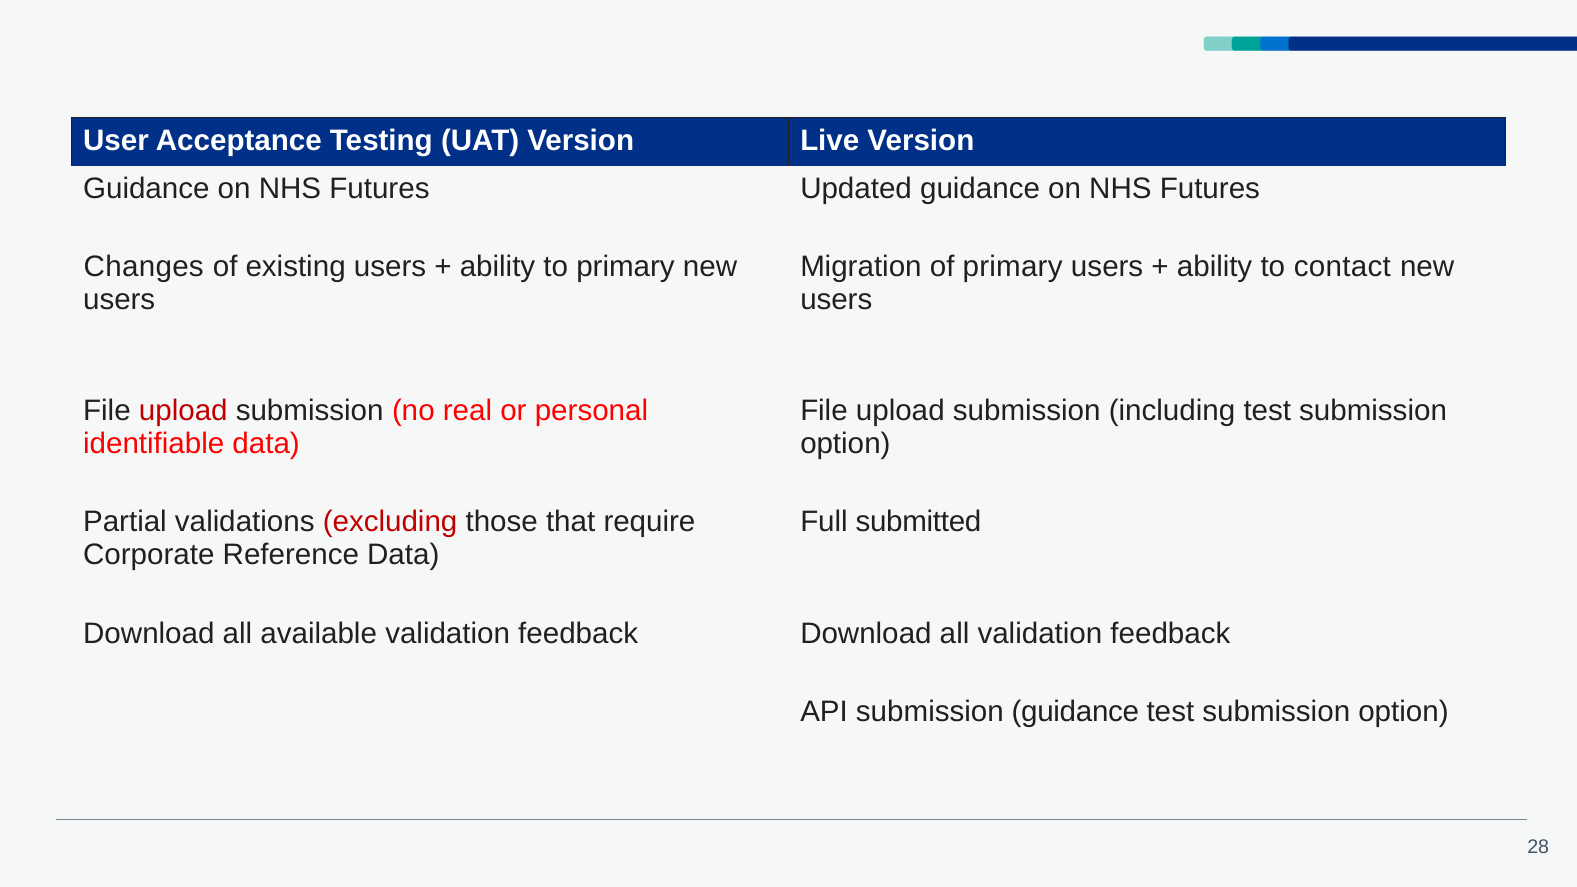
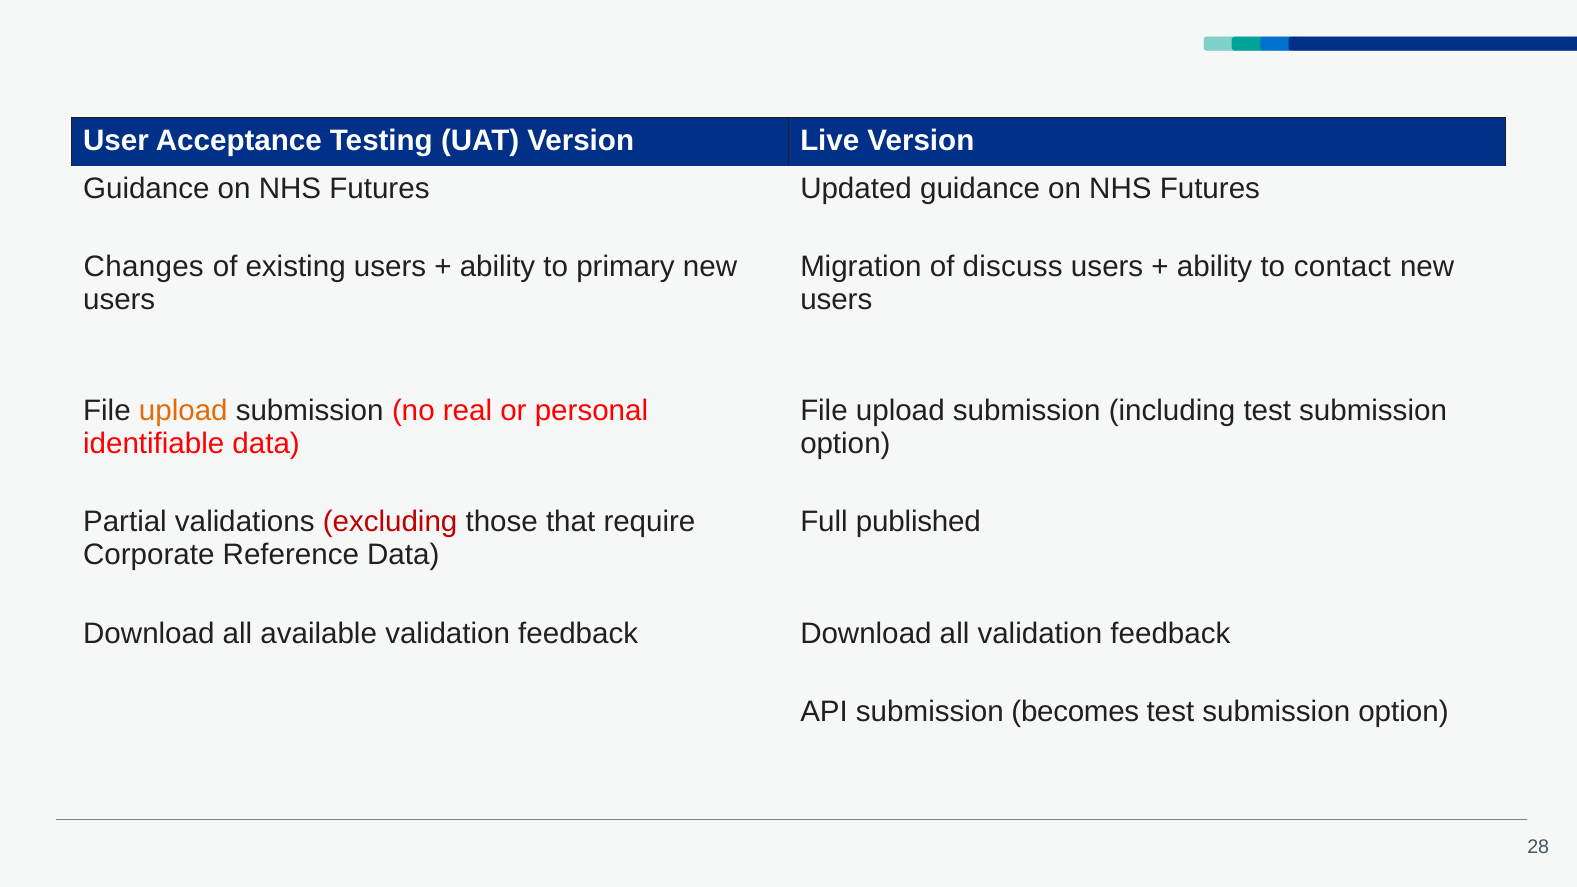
of primary: primary -> discuss (1013, 267)
upload colour: red -> orange (183, 411)
submitted: submitted -> published (918, 522)
submission guidance: guidance -> becomes (1075, 711)
